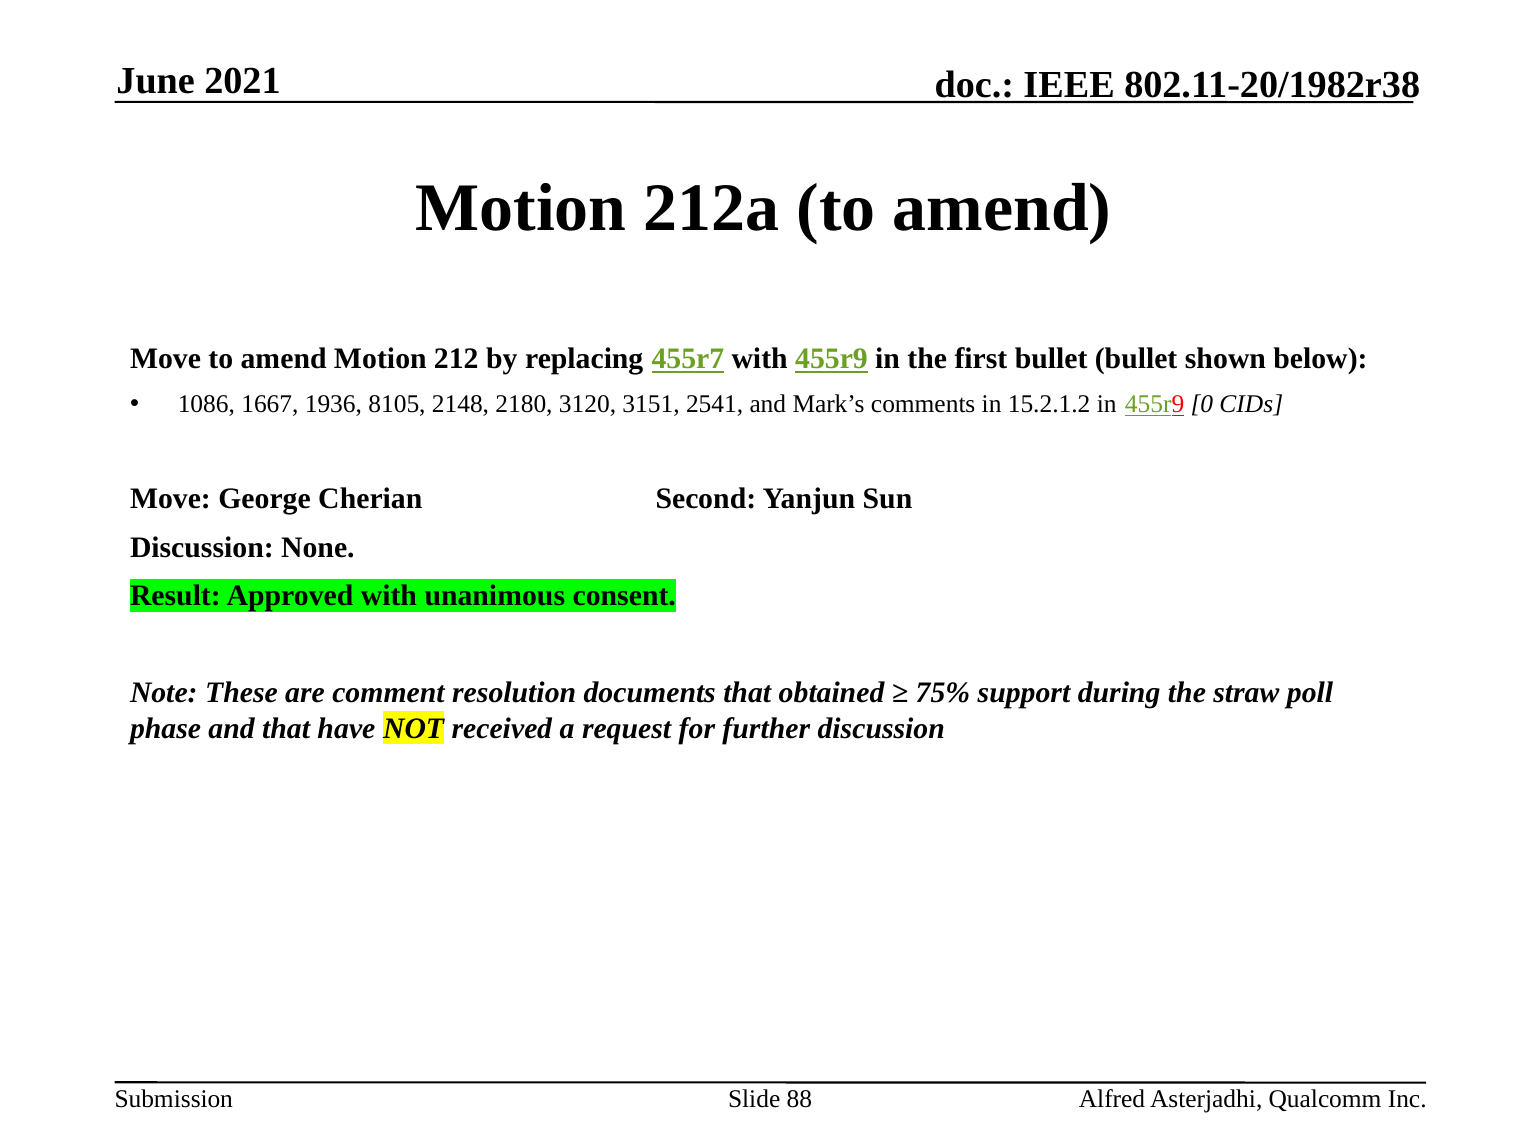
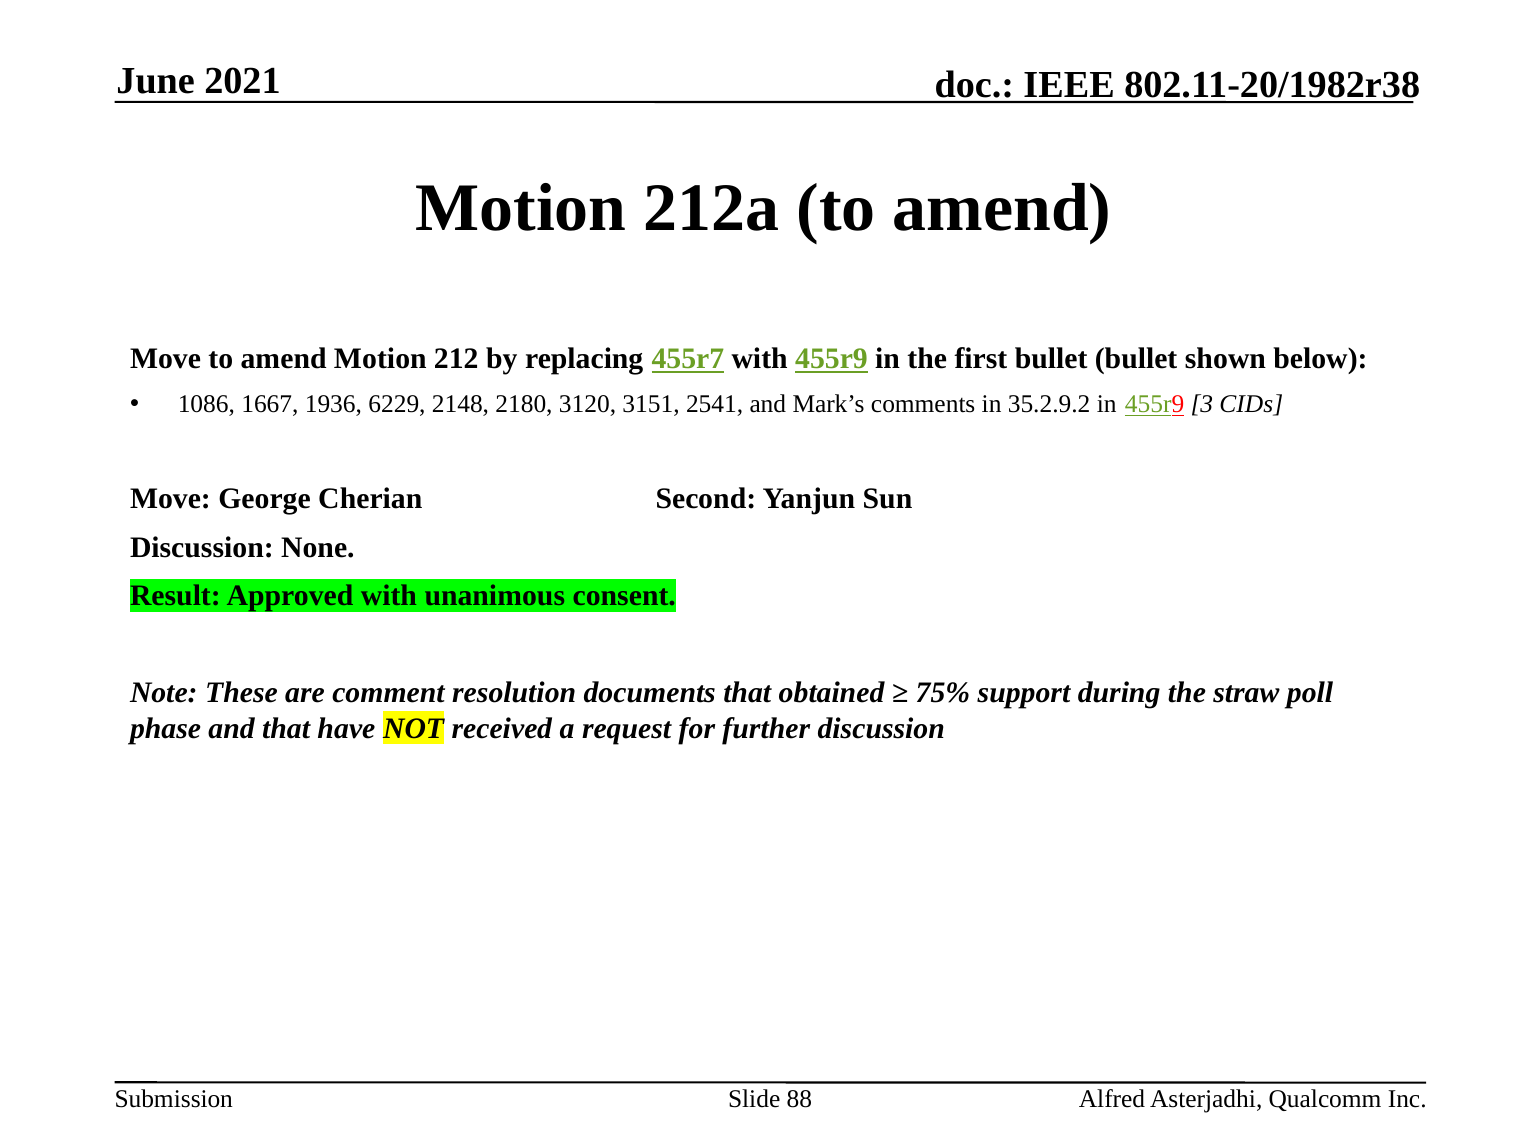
8105: 8105 -> 6229 (397, 404)
15.2.1.2: 15.2.1.2 -> 35.2.9.2 (1049, 404)
0: 0 -> 3 (1202, 404)
